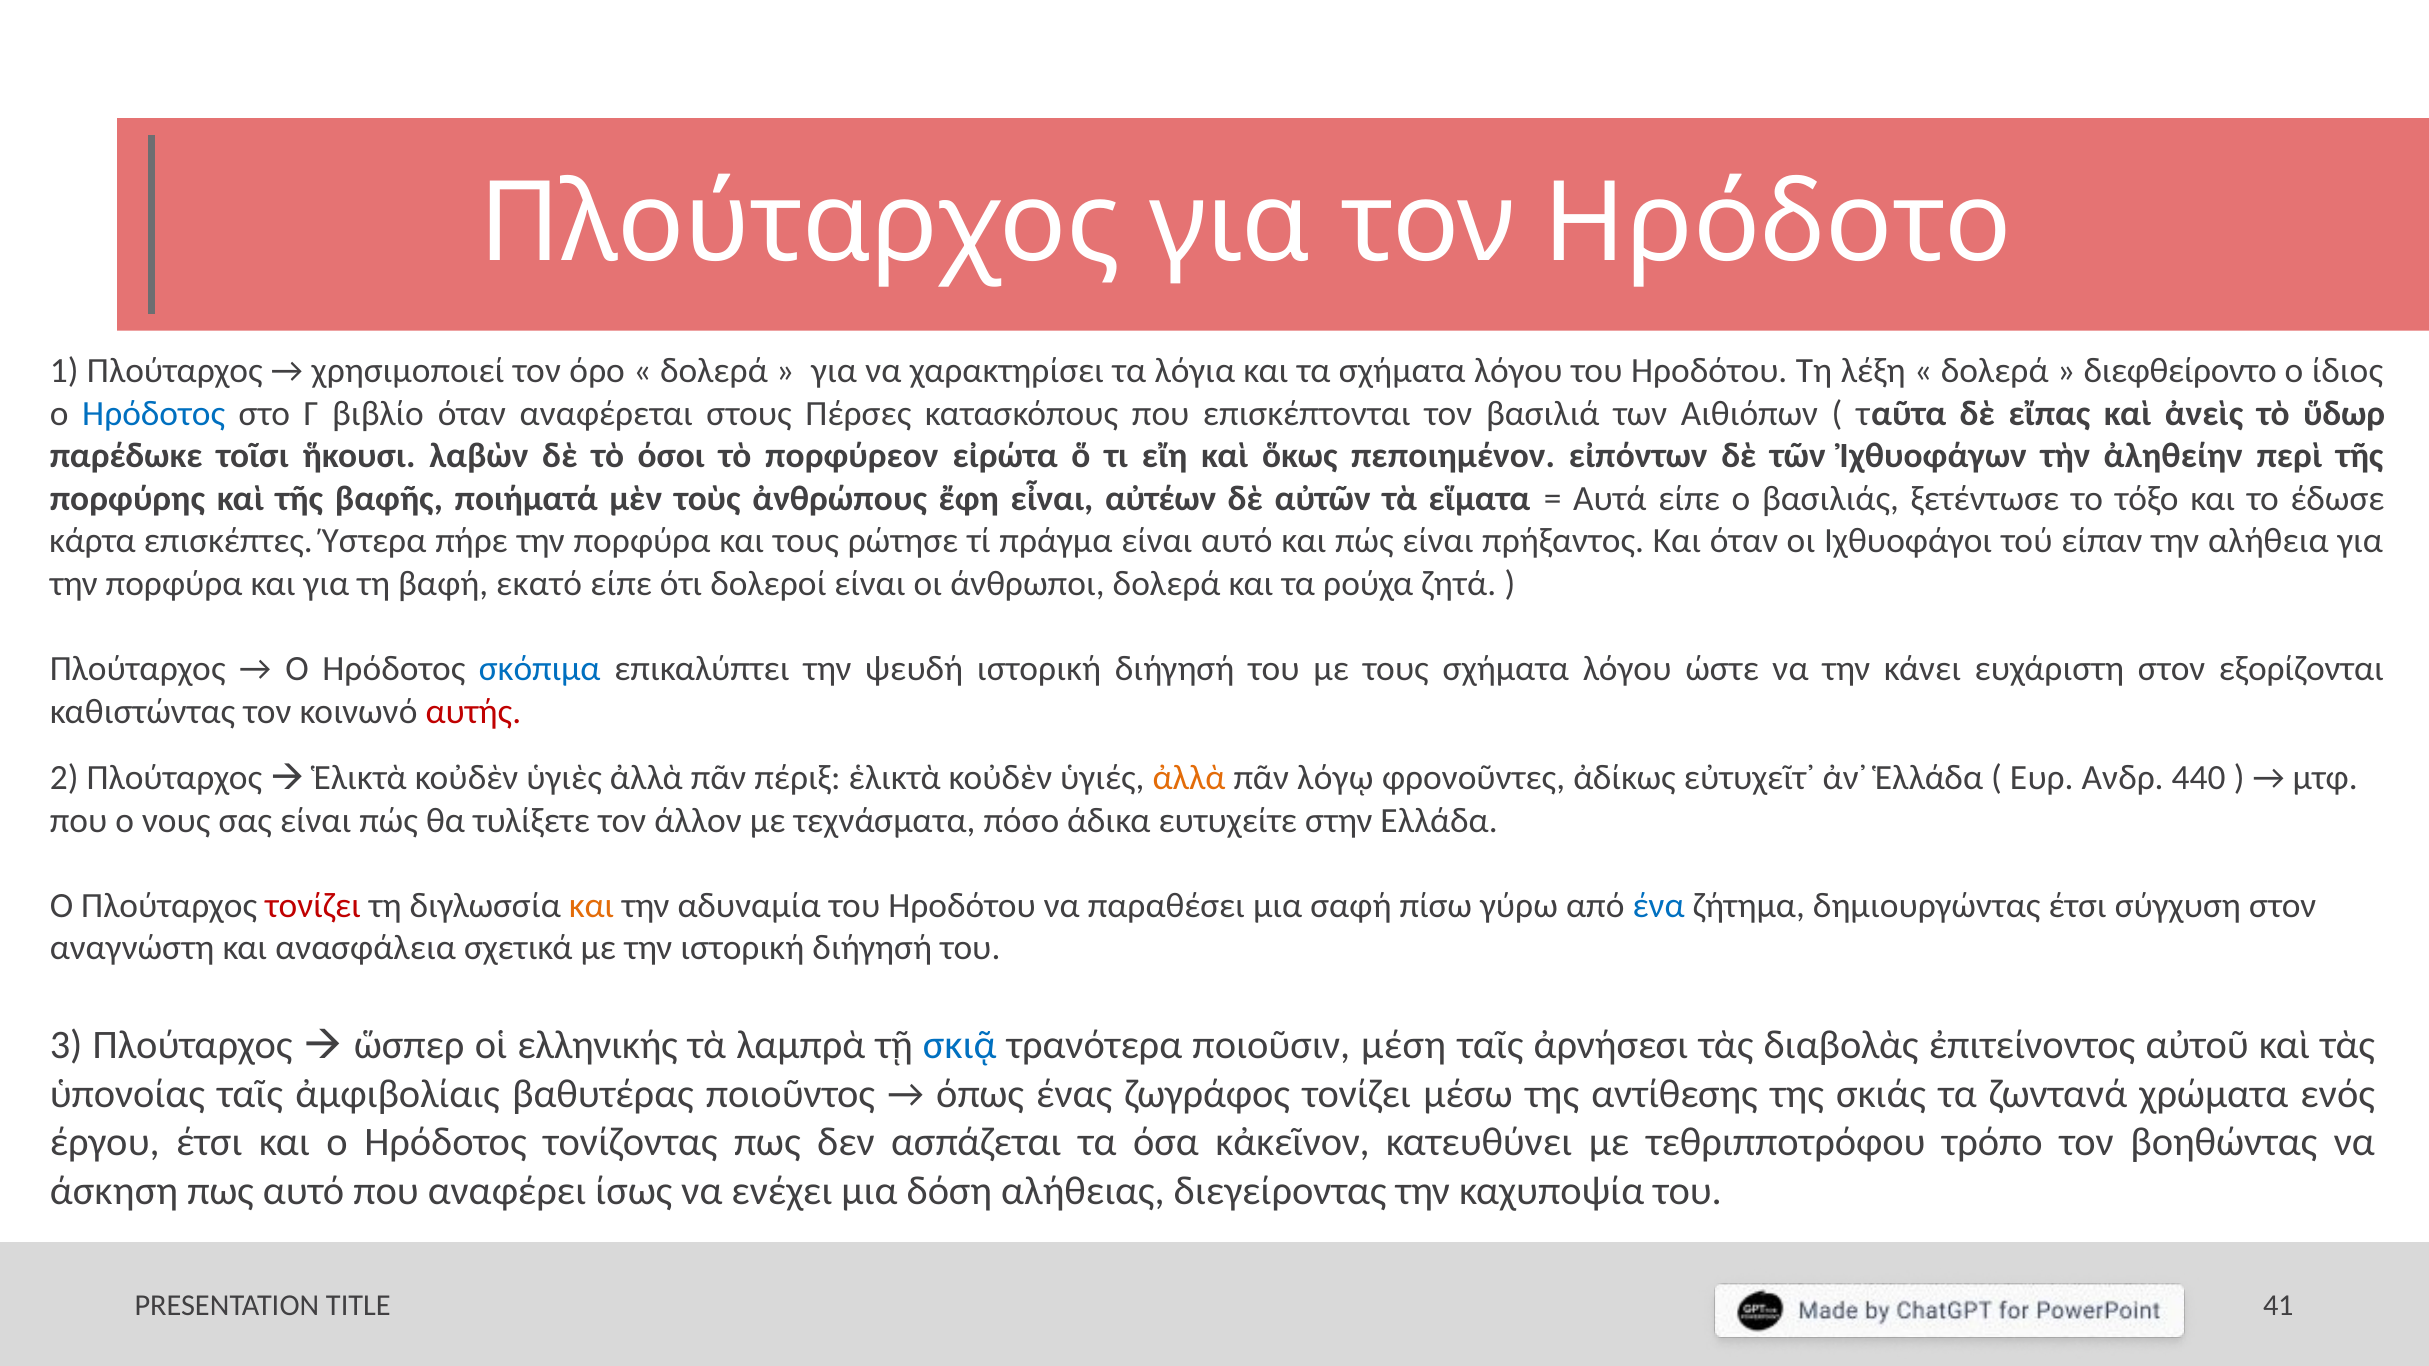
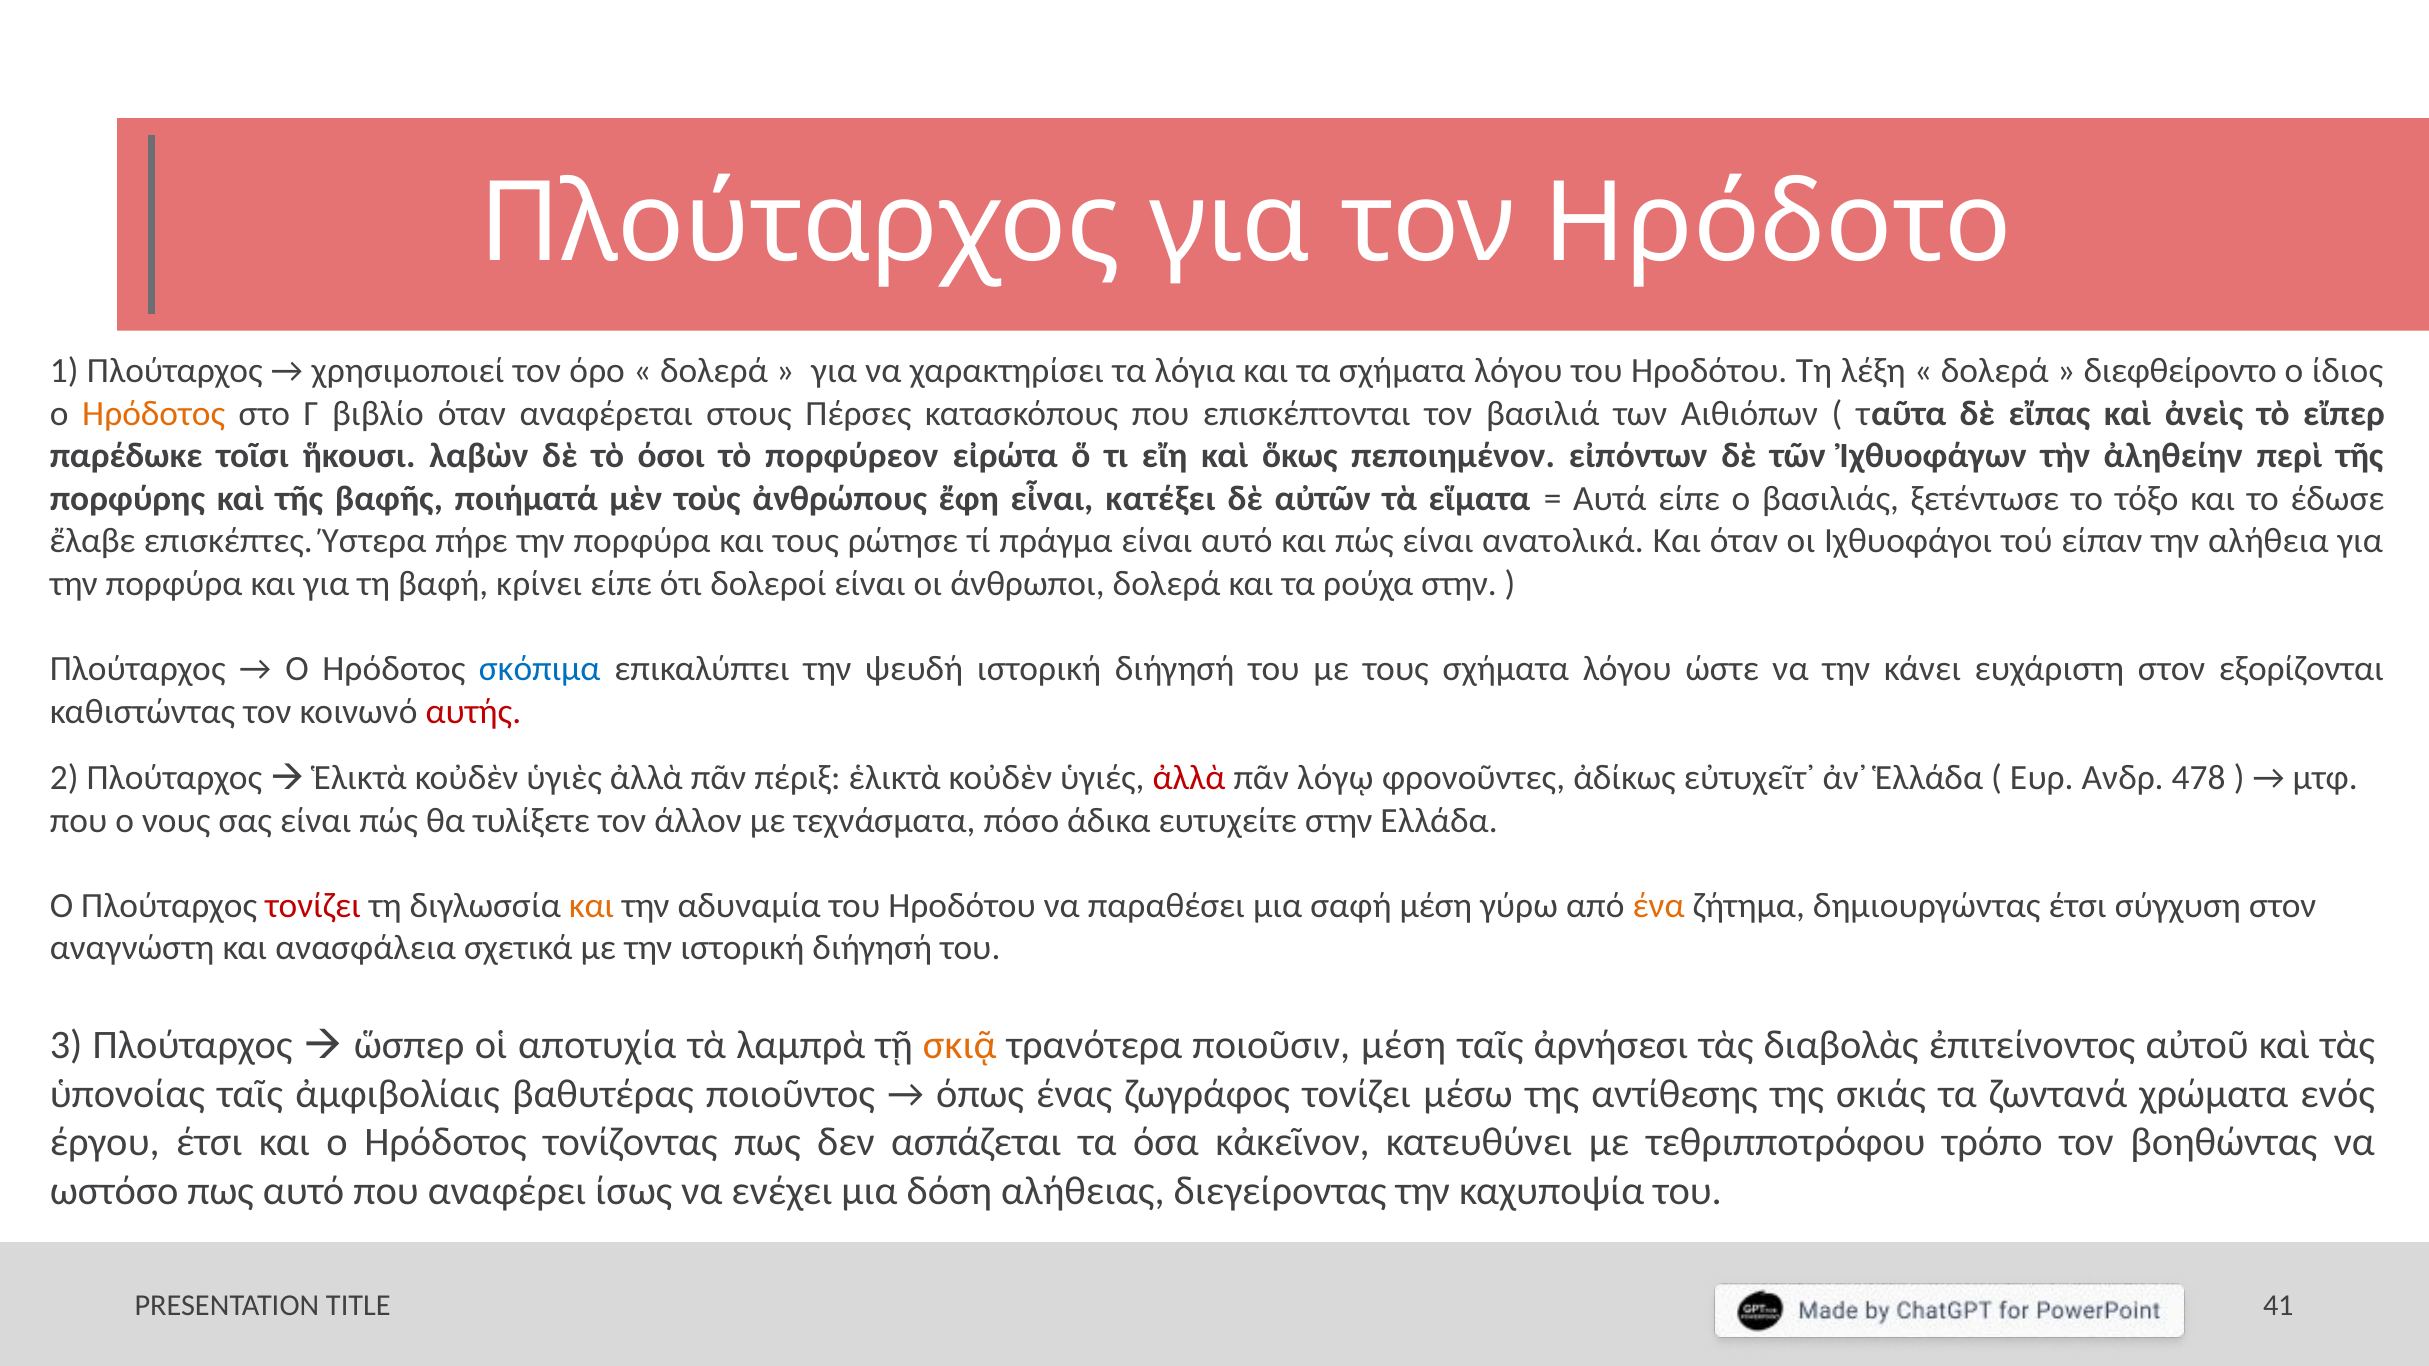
Ηρόδοτος colour: blue -> orange (154, 414)
ὕδωρ: ὕδωρ -> εἴπερ (2344, 414)
αὐτέων: αὐτέων -> κατέξει (1160, 499)
κάρτα: κάρτα -> ἔλαβε (92, 541)
πρήξαντος: πρήξαντος -> ανατολικά (1563, 541)
εκατό: εκατό -> κρίνει (539, 584)
ρούχα ζητά: ζητά -> στην (1459, 584)
ἀλλὰ colour: orange -> red (1189, 778)
440: 440 -> 478 (2199, 778)
σαφή πίσω: πίσω -> μέση (1436, 906)
ένα colour: blue -> orange (1659, 906)
ελληνικής: ελληνικής -> αποτυχία (597, 1046)
σκιᾷ colour: blue -> orange (960, 1046)
άσκηση: άσκηση -> ωστόσο (114, 1191)
